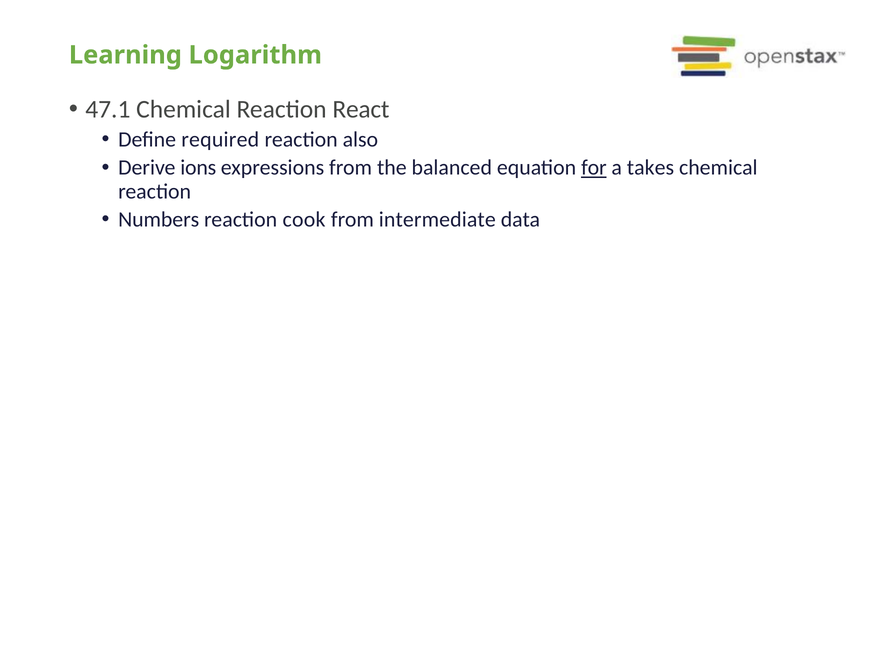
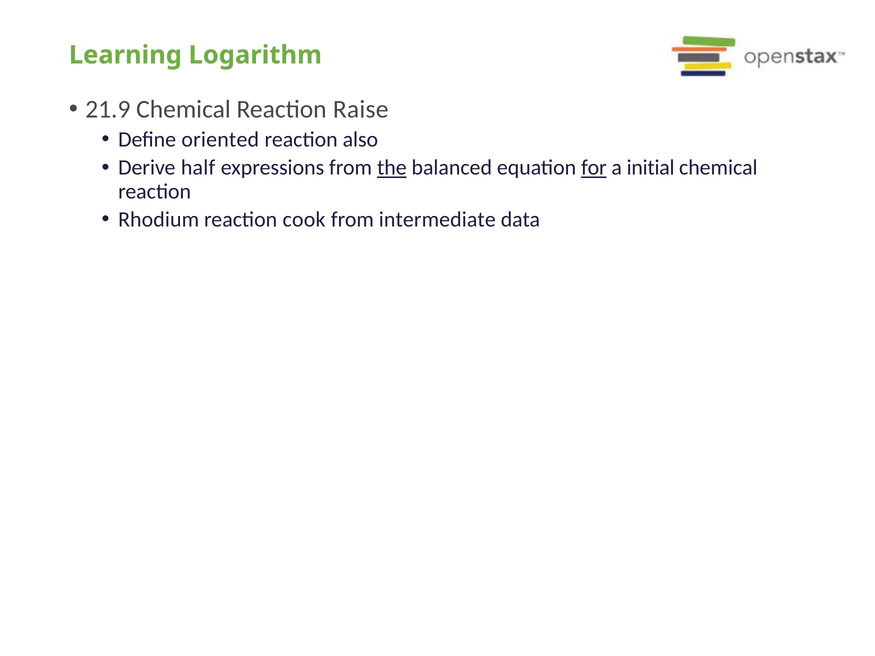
47.1: 47.1 -> 21.9 (108, 109)
React: React -> Raise (361, 109)
required: required -> oriented (220, 140)
ions: ions -> half (198, 168)
the underline: none -> present (392, 168)
takes: takes -> initial (651, 168)
Numbers: Numbers -> Rhodium (159, 220)
